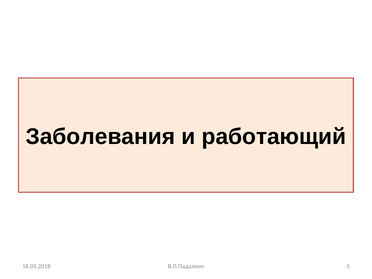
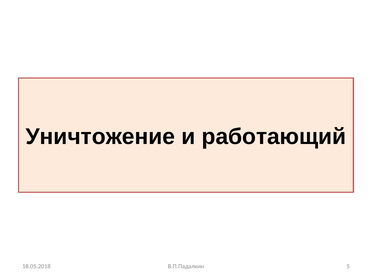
Заболевания: Заболевания -> Уничтожение (100, 137)
